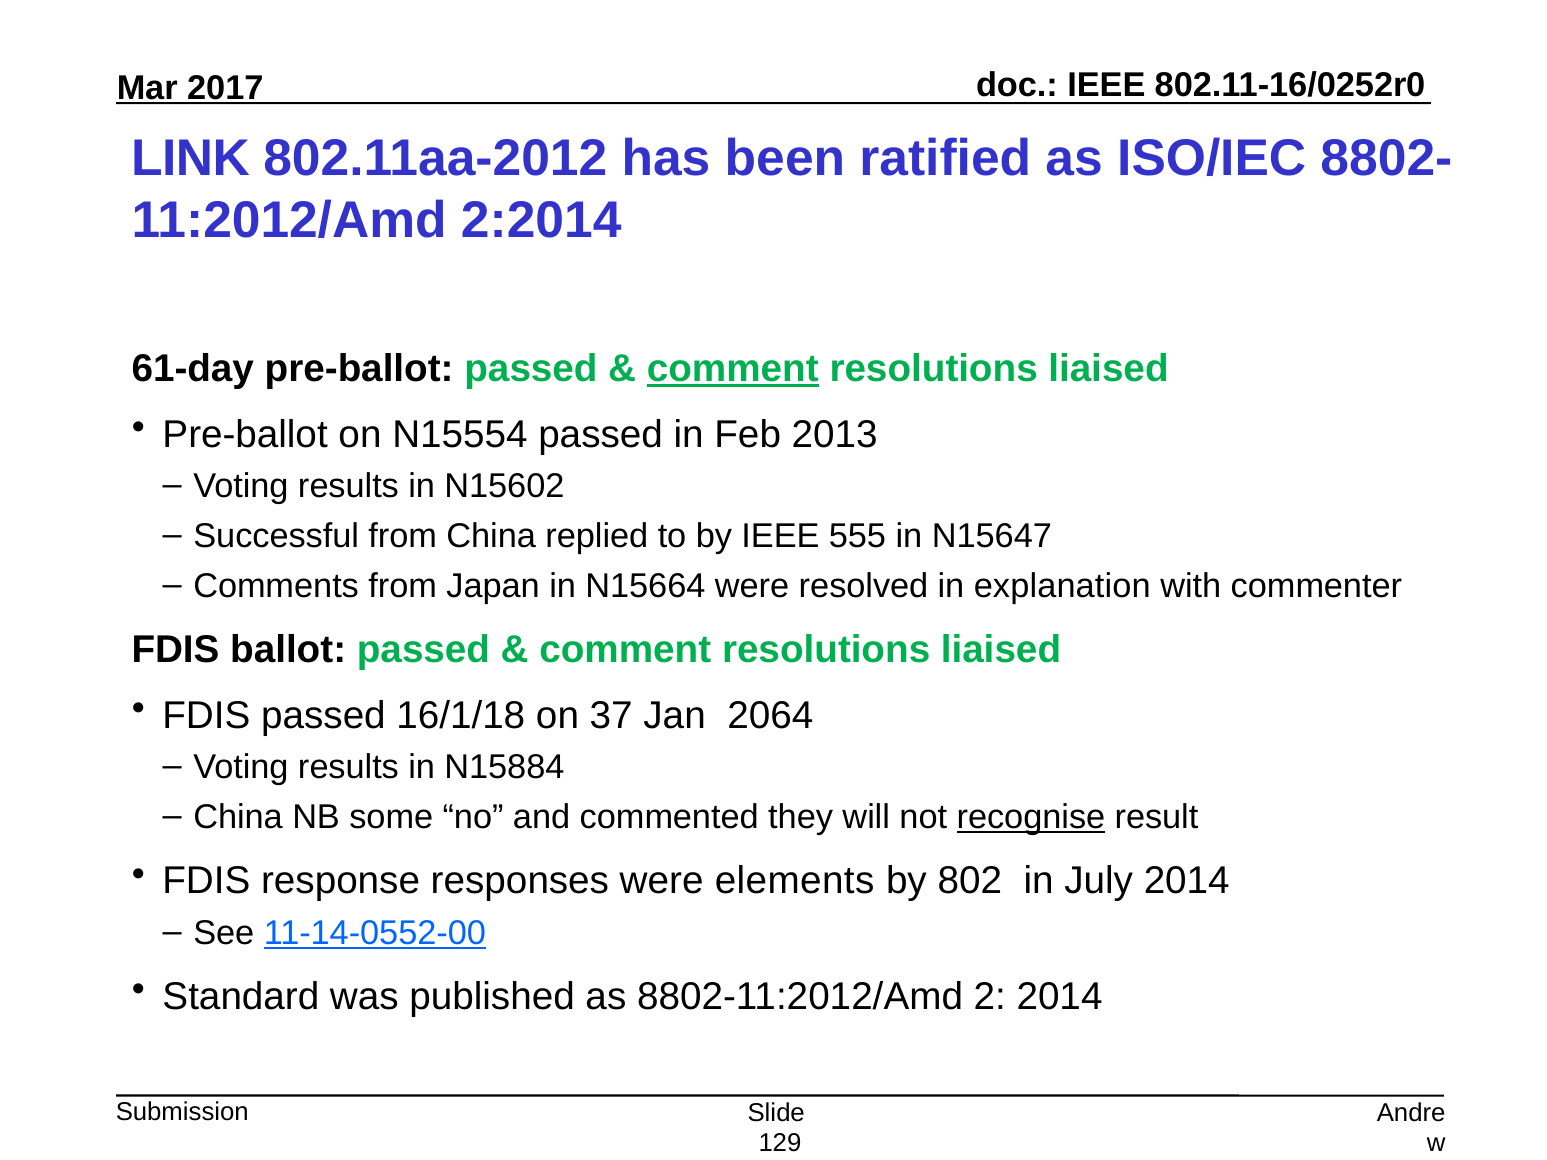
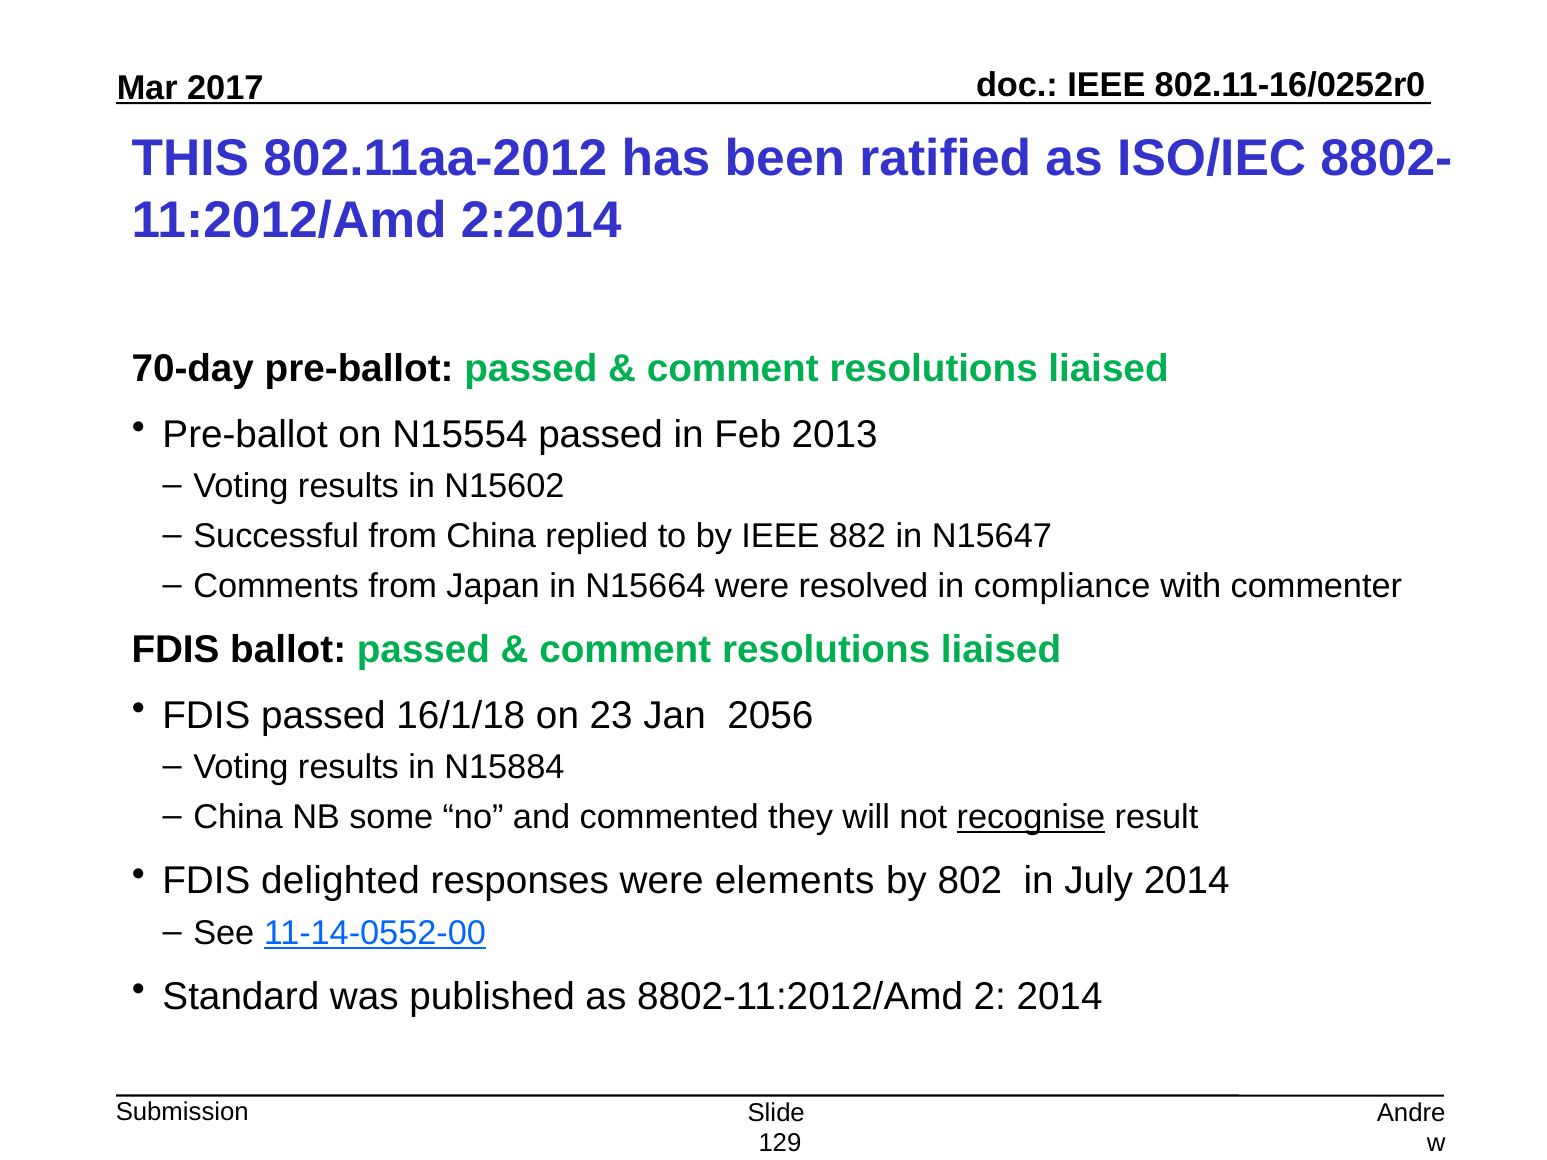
LINK: LINK -> THIS (190, 158)
61-day: 61-day -> 70-day (193, 369)
comment underline: present -> none (733, 369)
555: 555 -> 882 (857, 537)
explanation: explanation -> compliance (1062, 586)
37: 37 -> 23 (611, 716)
2064: 2064 -> 2056 (770, 716)
response: response -> delighted (340, 881)
